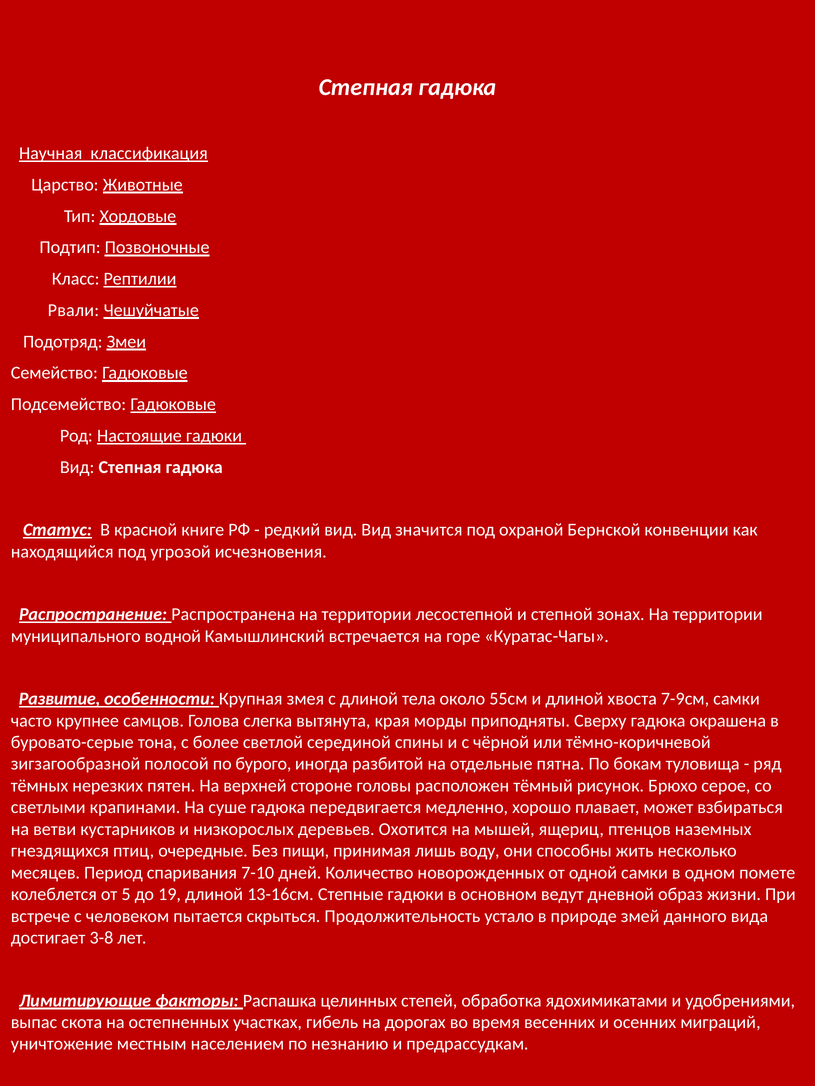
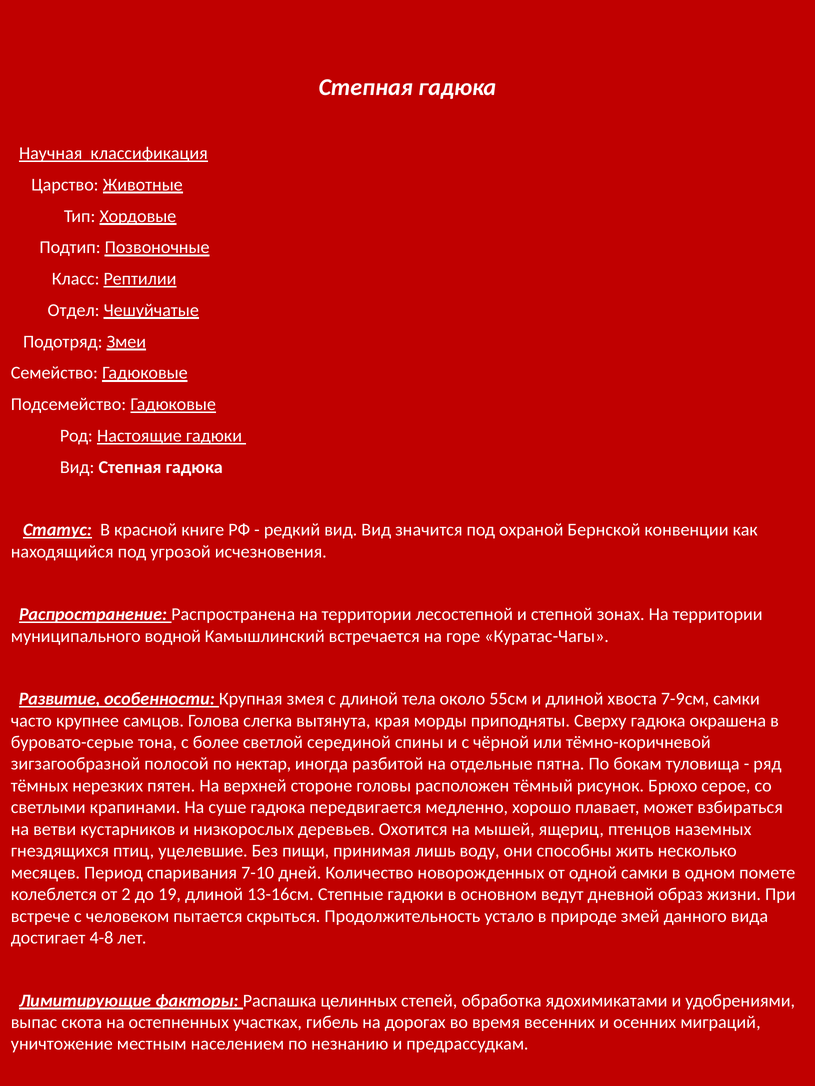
Рвали: Рвали -> Отдел (74, 310)
бурого: бурого -> нектар (263, 764)
очередные: очередные -> уцелевшие (203, 851)
5: 5 -> 2 (126, 895)
3-8: 3-8 -> 4-8 (101, 938)
